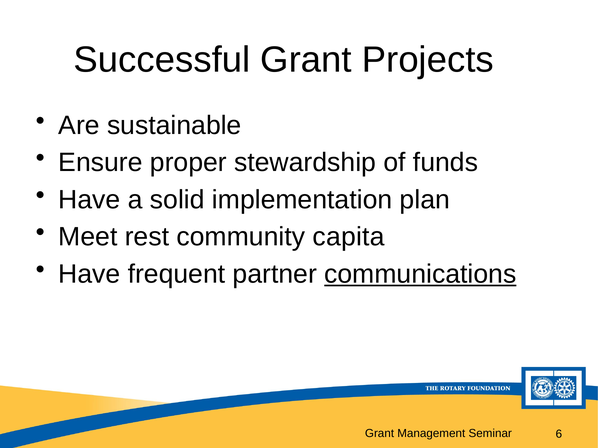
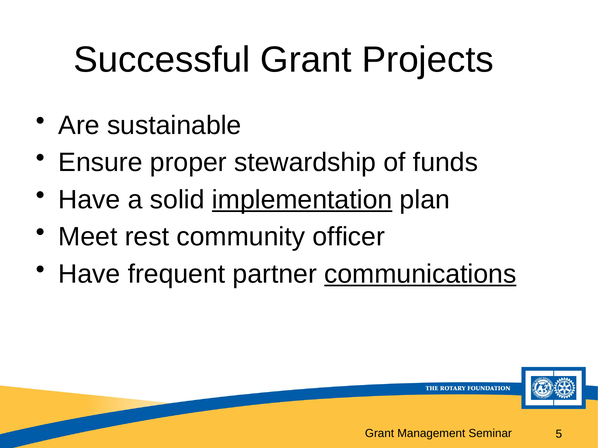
implementation underline: none -> present (302, 200)
capita: capita -> officer (349, 237)
6: 6 -> 5 (559, 434)
